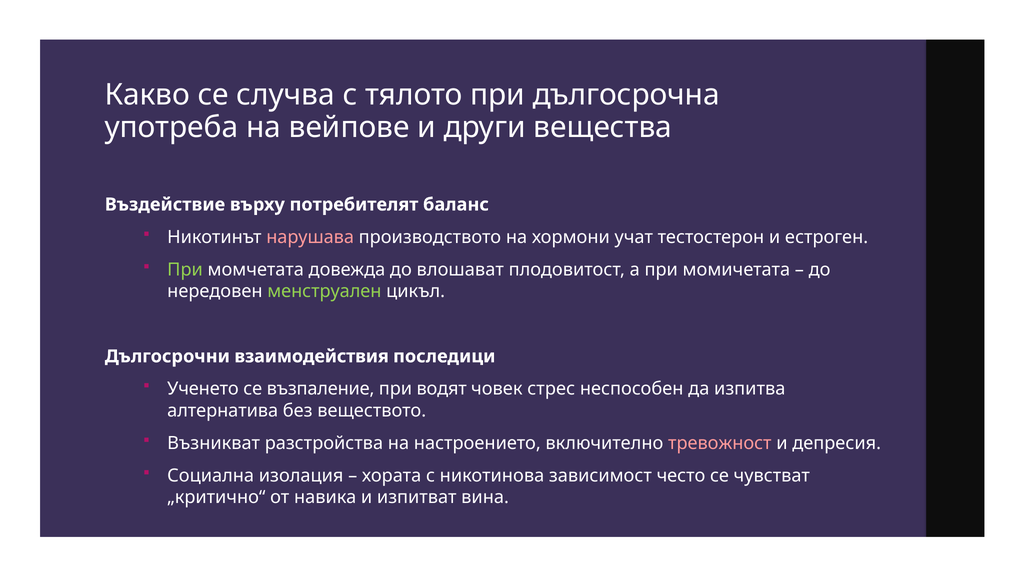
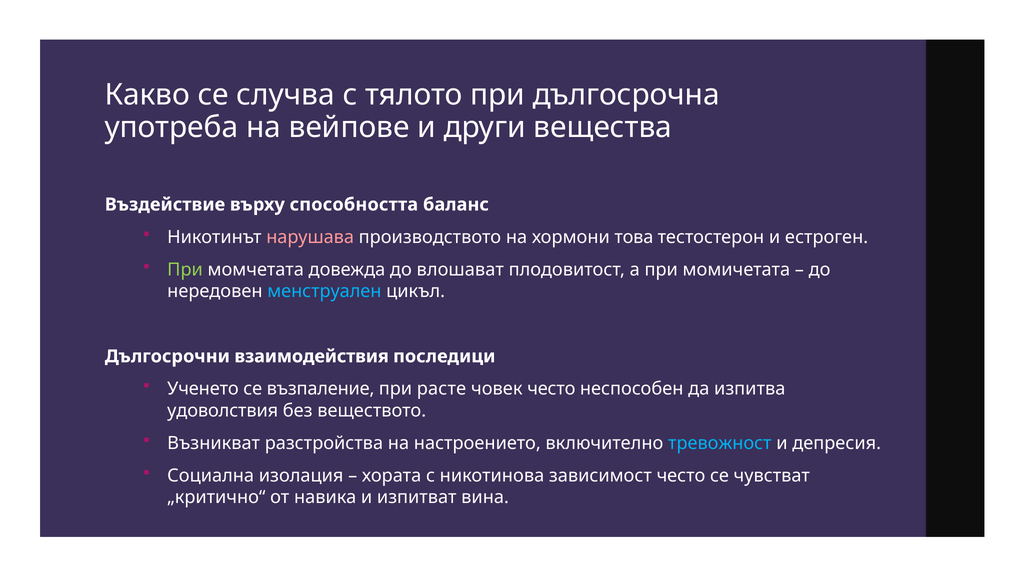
потребителят: потребителят -> способността (354, 204)
учат: учат -> това (634, 237)
менструален colour: light green -> light blue (324, 291)
водят: водят -> расте (441, 389)
човек стрес: стрес -> често (551, 389)
алтернатива: алтернатива -> удоволствия (223, 410)
тревожност colour: pink -> light blue (720, 443)
